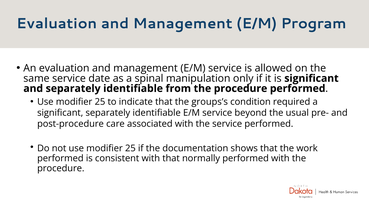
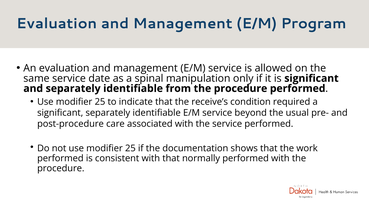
groups’s: groups’s -> receive’s (210, 102)
